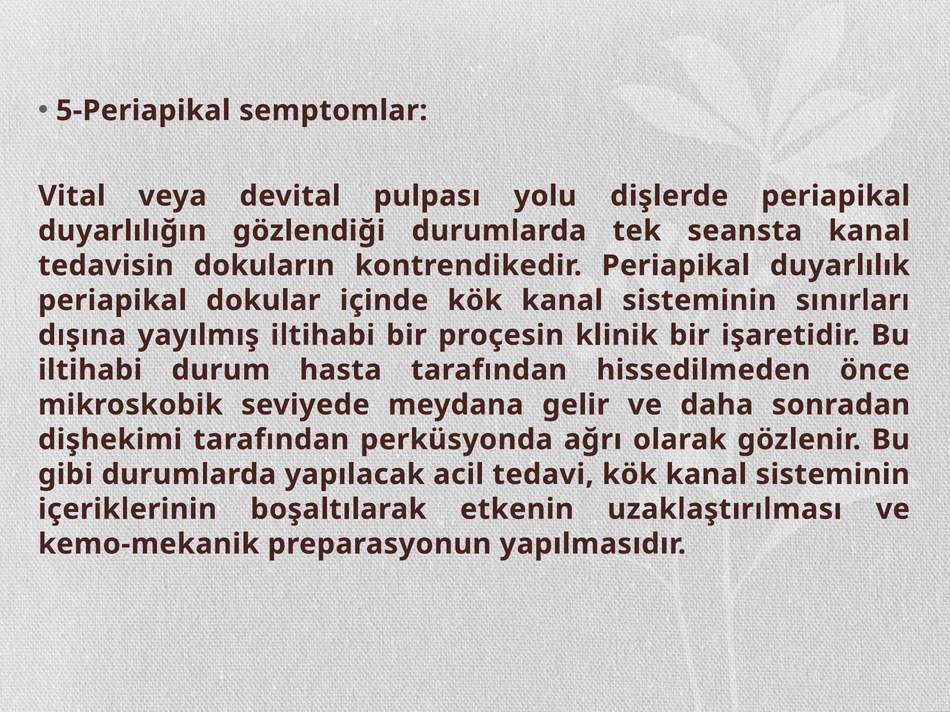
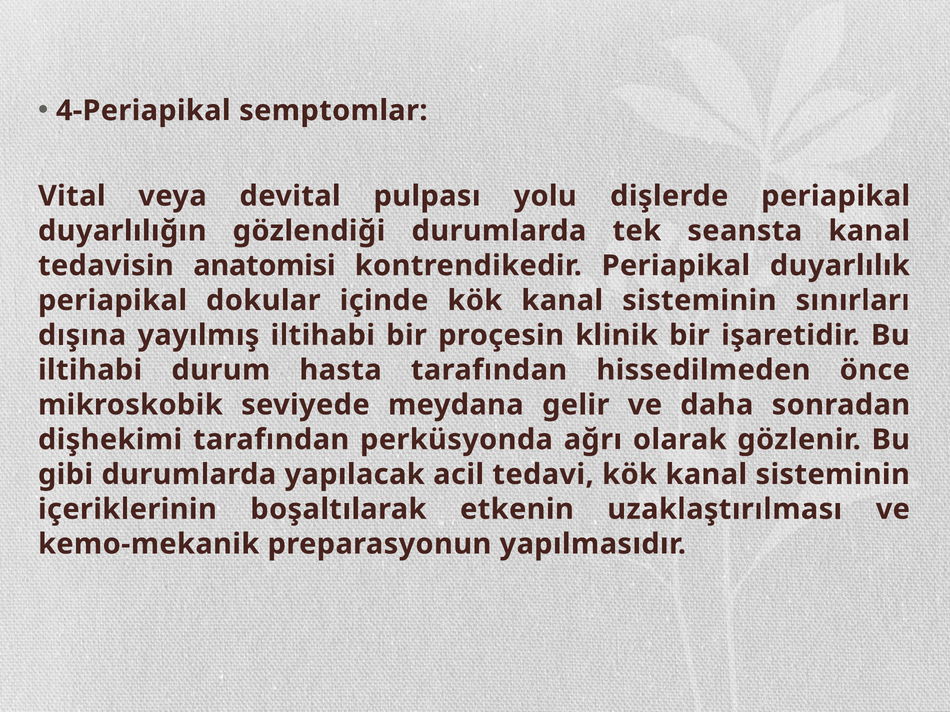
5-Periapikal: 5-Periapikal -> 4-Periapikal (143, 111)
dokuların: dokuların -> anatomisi (264, 266)
